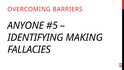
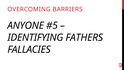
MAKING: MAKING -> FATHERS (84, 37)
